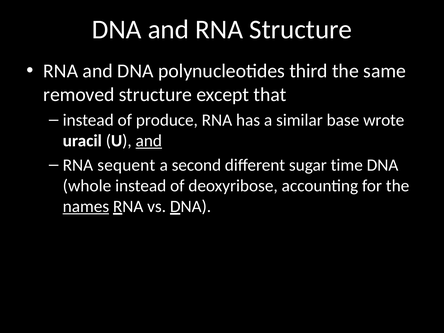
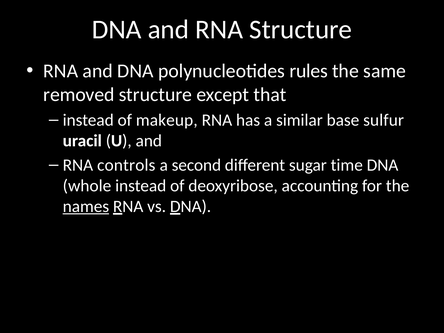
third: third -> rules (309, 71)
produce: produce -> makeup (167, 120)
wrote: wrote -> sulfur (384, 120)
and underline: present -> none (149, 141)
sequent: sequent -> controls (126, 165)
